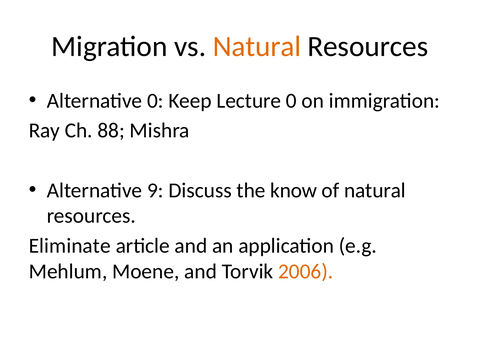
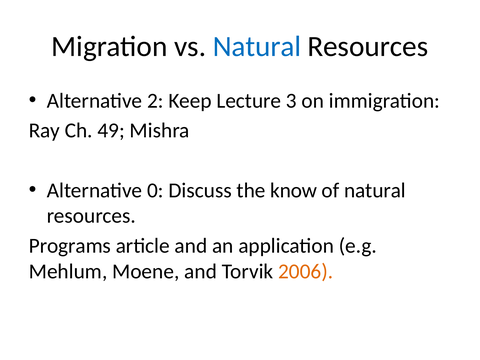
Natural colour: orange -> blue (257, 46)
Alternative 0: 0 -> 2 (155, 101)
Lecture 0: 0 -> 3 (291, 101)
88: 88 -> 49 (111, 131)
9: 9 -> 0 (155, 190)
Eliminate: Eliminate -> Programs (70, 246)
